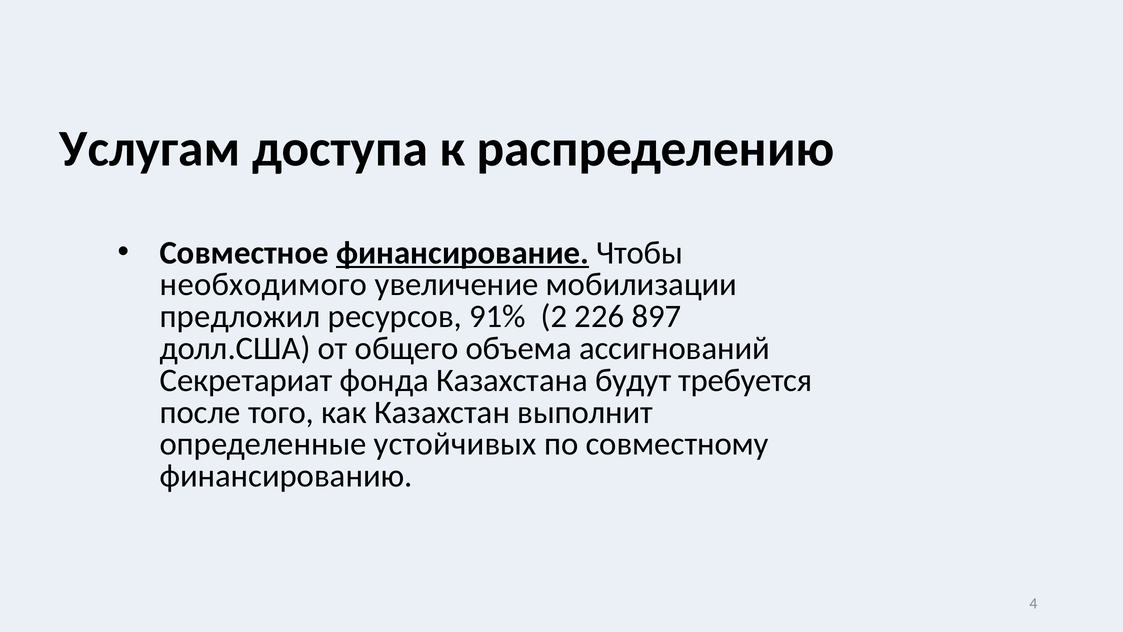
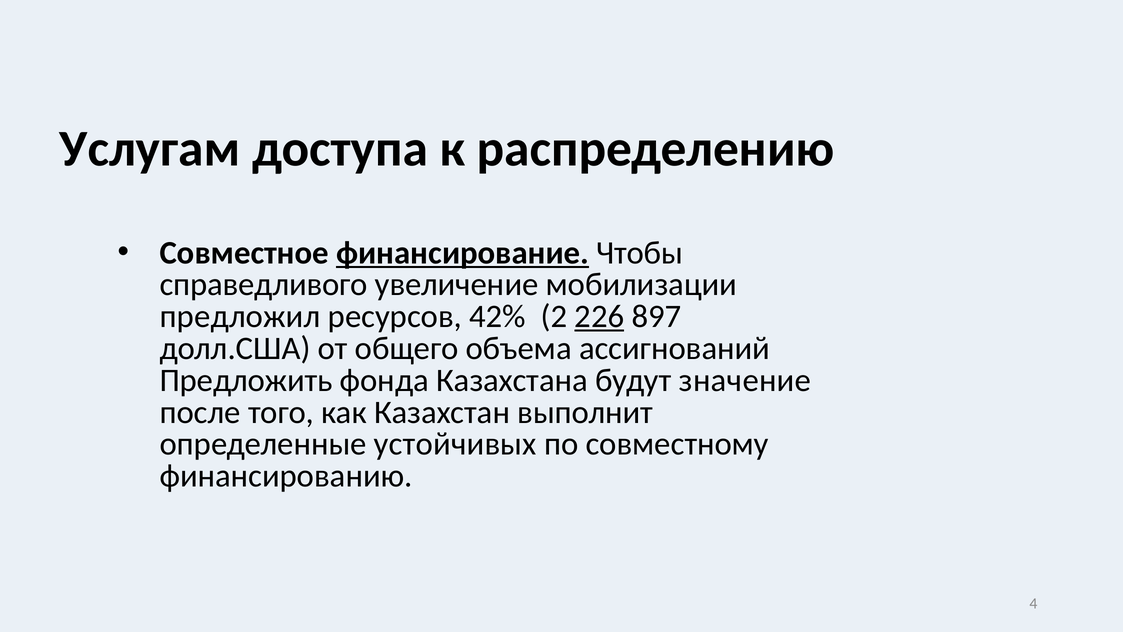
необходимого: необходимого -> справедливого (264, 285)
91%: 91% -> 42% (498, 316)
226 underline: none -> present (599, 316)
Секретариат: Секретариат -> Предложить (246, 380)
требуется: требуется -> значение (745, 380)
